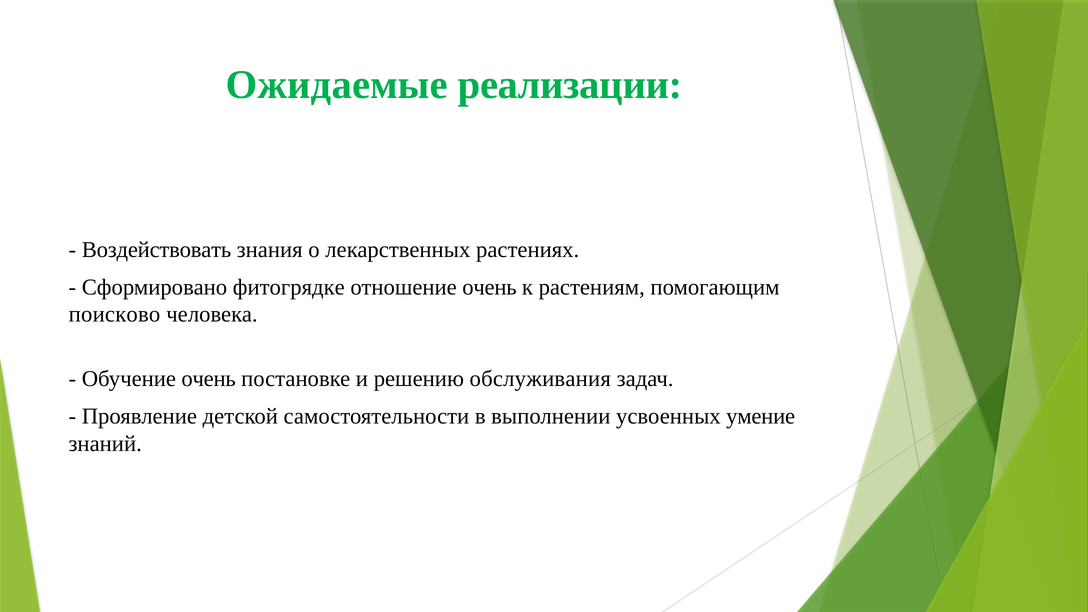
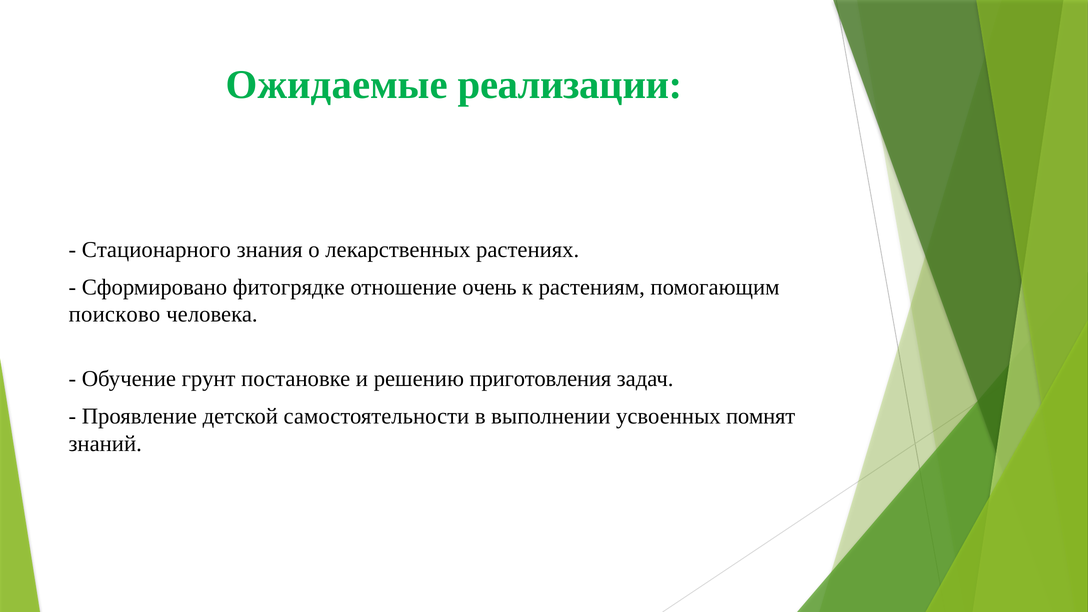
Воздействовать: Воздействовать -> Стационарного (156, 250)
Обучение очень: очень -> грунт (209, 379)
обслуживания: обслуживания -> приготовления (540, 379)
умение: умение -> помнят (761, 416)
